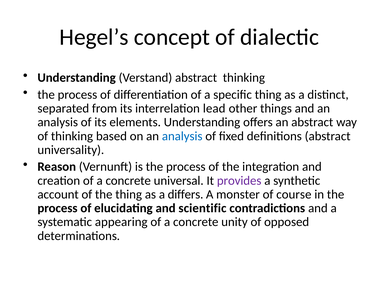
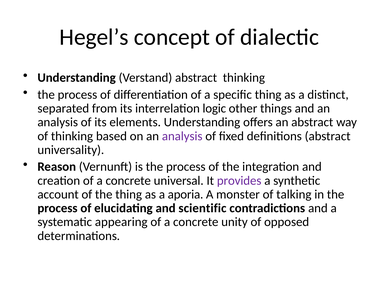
lead: lead -> logic (214, 108)
analysis colour: blue -> purple (182, 136)
differs: differs -> aporia (186, 194)
course: course -> talking (294, 194)
